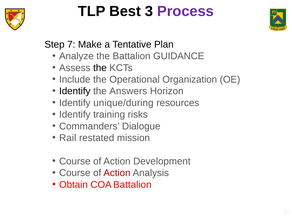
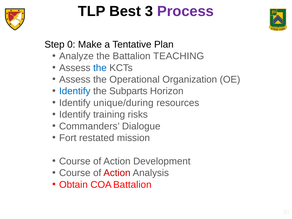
7: 7 -> 0 (71, 44)
GUIDANCE: GUIDANCE -> TEACHING (179, 56)
the colour: black -> blue (100, 68)
Include: Include -> Assess (75, 79)
Identify colour: black -> blue (75, 91)
Answers: Answers -> Subparts (128, 91)
Rail: Rail -> Fort (68, 138)
